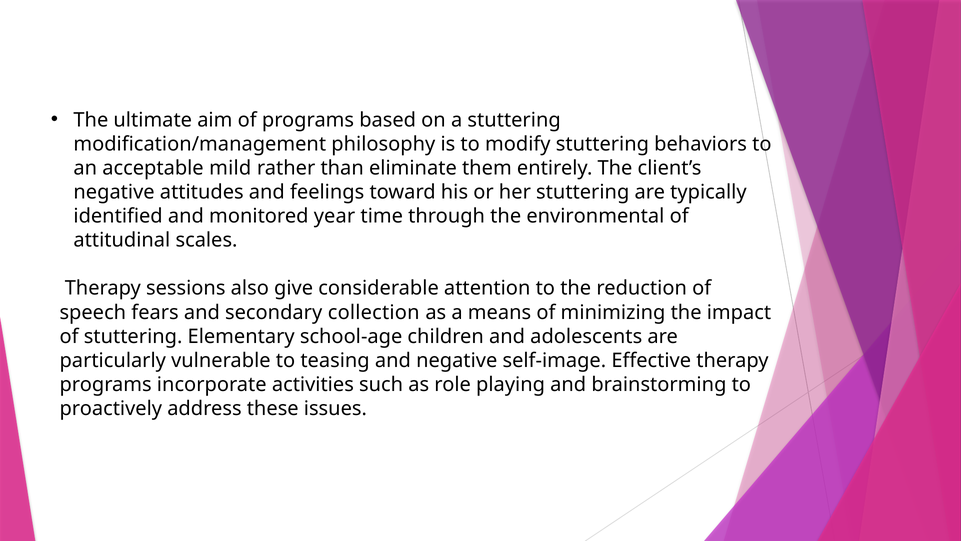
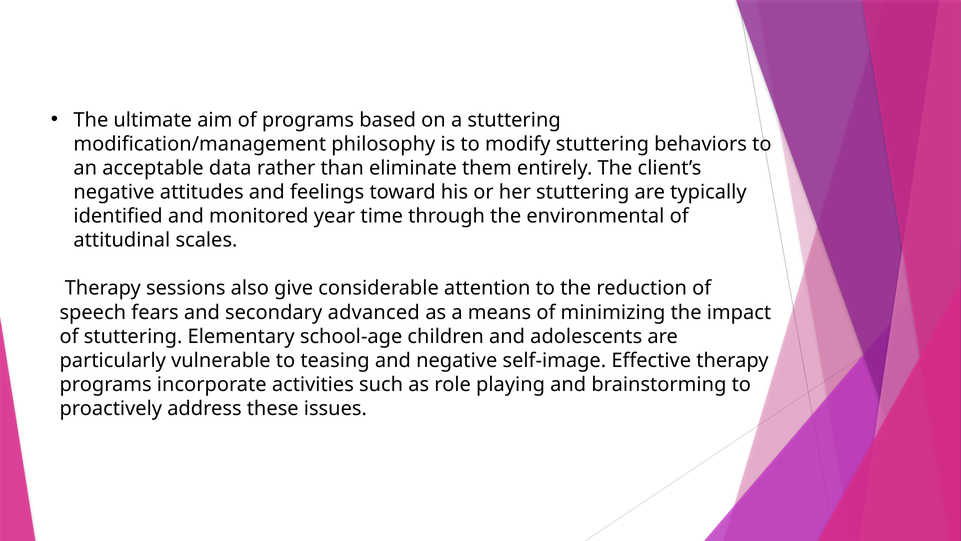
mild: mild -> data (230, 168)
collection: collection -> advanced (374, 312)
